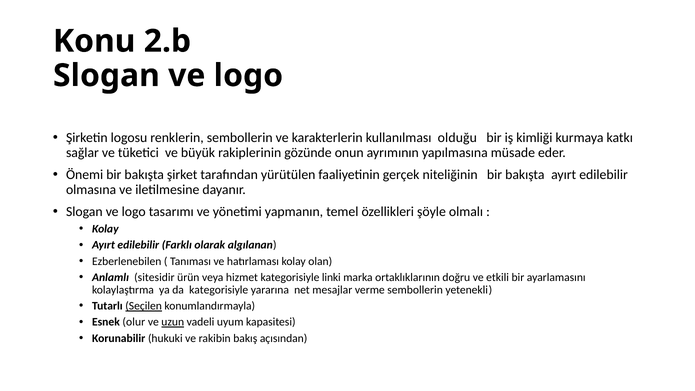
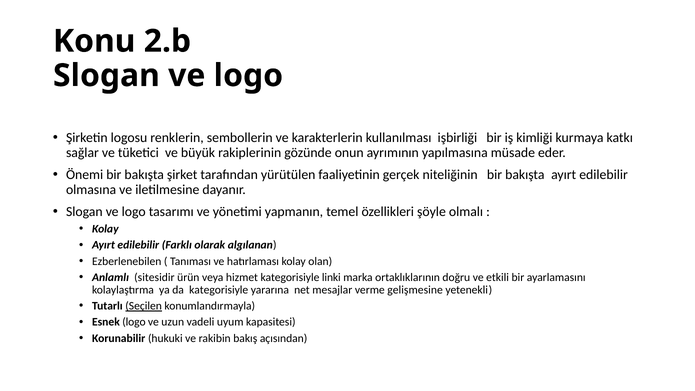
olduğu: olduğu -> işbirliği (457, 138)
verme sembollerin: sembollerin -> gelişmesine (415, 290)
Esnek olur: olur -> logo (134, 322)
uzun underline: present -> none (173, 322)
